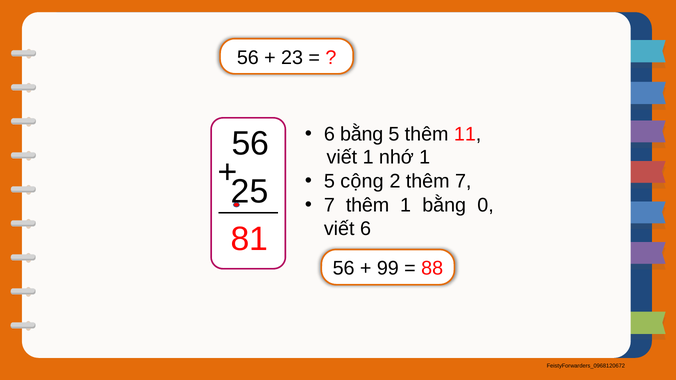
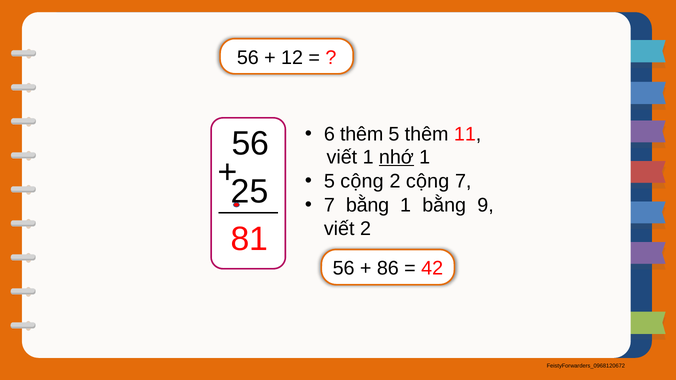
23: 23 -> 12 (292, 58)
6 bằng: bằng -> thêm (362, 134)
nhớ underline: none -> present (396, 157)
2 thêm: thêm -> cộng (428, 182)
7 thêm: thêm -> bằng (368, 205)
0: 0 -> 9 (486, 205)
viết 6: 6 -> 2 (366, 229)
99: 99 -> 86 (388, 269)
88: 88 -> 42 (432, 269)
